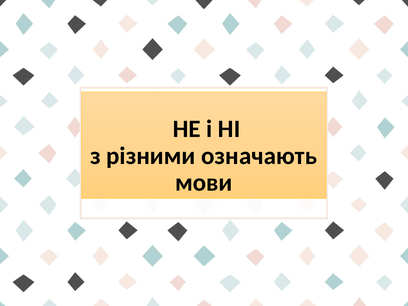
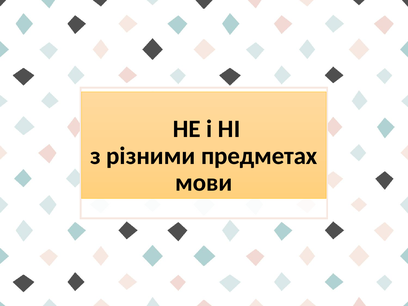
означають: означають -> предметах (259, 156)
